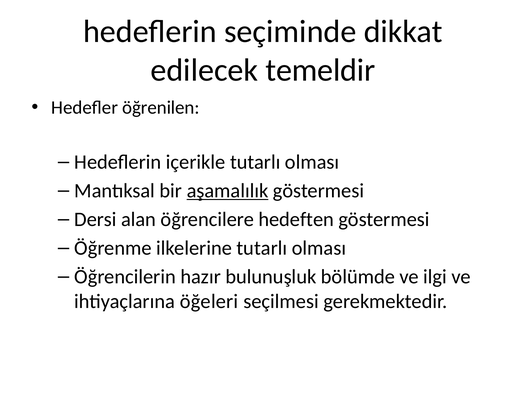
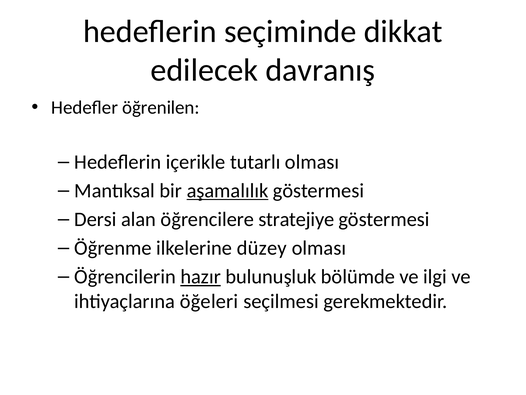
temeldir: temeldir -> davranış (320, 70)
hedeften: hedeften -> stratejiye (296, 219)
ilkelerine tutarlı: tutarlı -> düzey (262, 248)
hazır underline: none -> present (201, 276)
